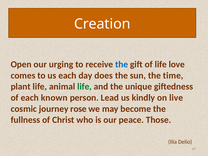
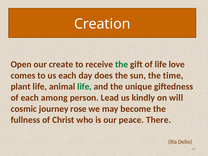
urging: urging -> create (61, 64)
the colour: blue -> green (122, 64)
known: known -> among (54, 98)
live: live -> will (176, 98)
Those: Those -> There (159, 120)
